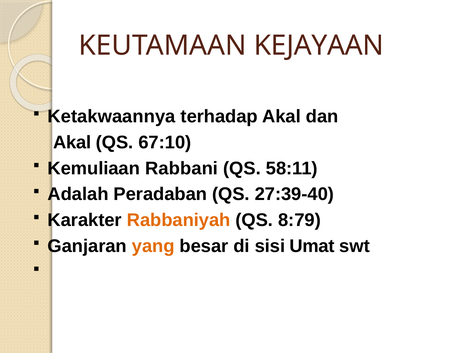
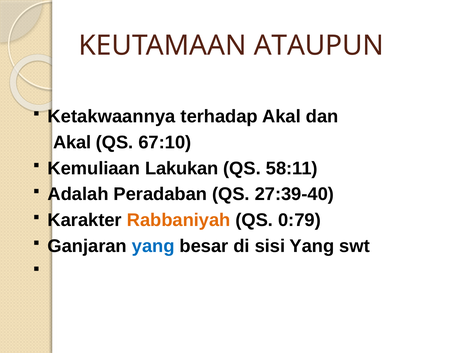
KEJAYAAN: KEJAYAAN -> ATAUPUN (319, 46)
Rabbani: Rabbani -> Lakukan (182, 168)
8:79: 8:79 -> 0:79 (299, 220)
yang colour: orange -> blue (153, 246)
sisi Umat: Umat -> Yang (312, 246)
